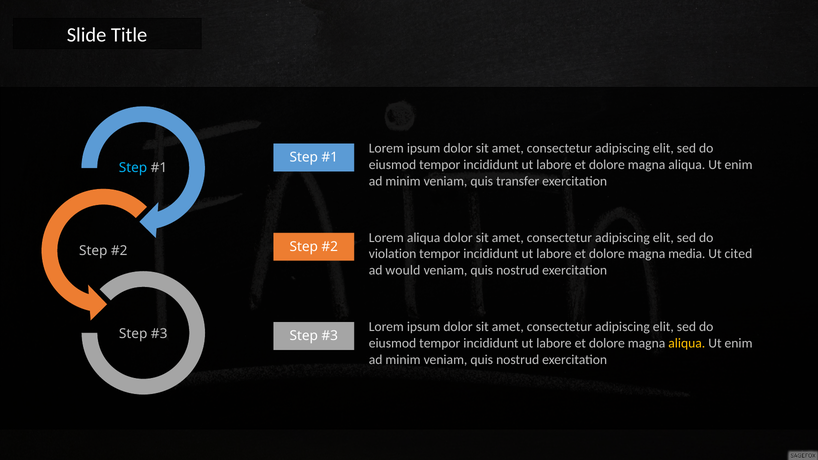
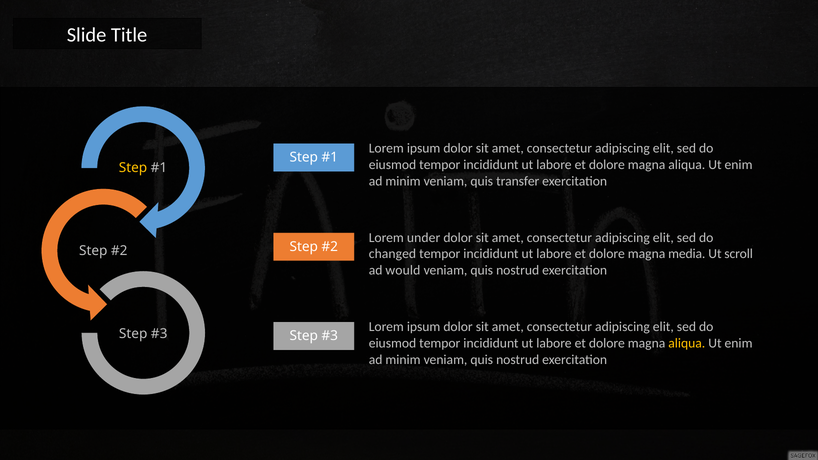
Step colour: light blue -> yellow (133, 168)
Lorem aliqua: aliqua -> under (424, 238)
violation: violation -> changed (392, 254)
cited: cited -> scroll (739, 254)
